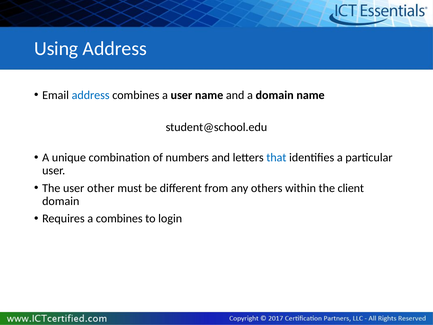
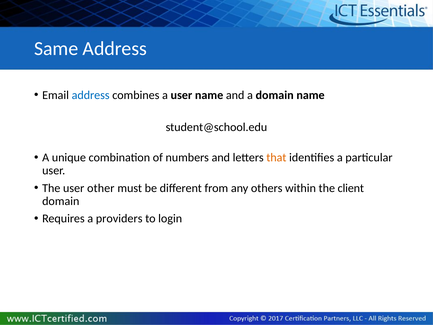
Using: Using -> Same (56, 49)
that colour: blue -> orange (276, 157)
a combines: combines -> providers (119, 218)
